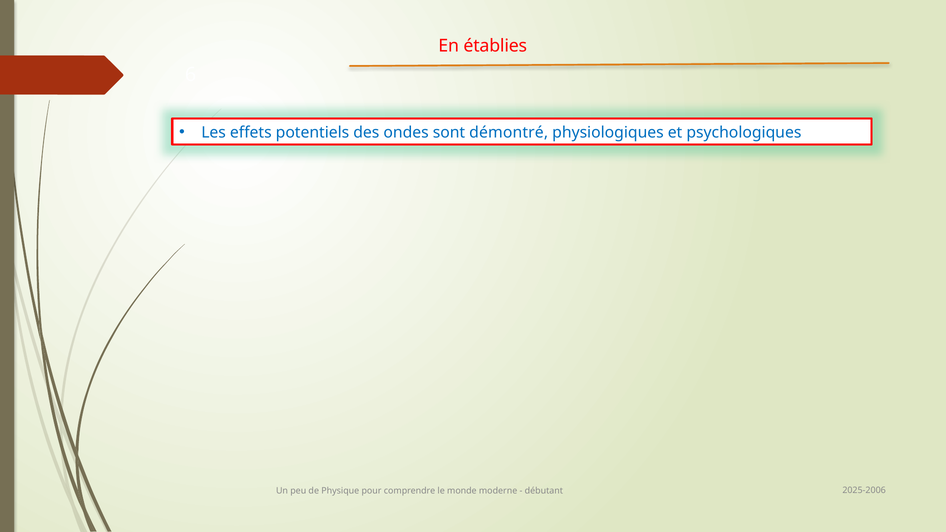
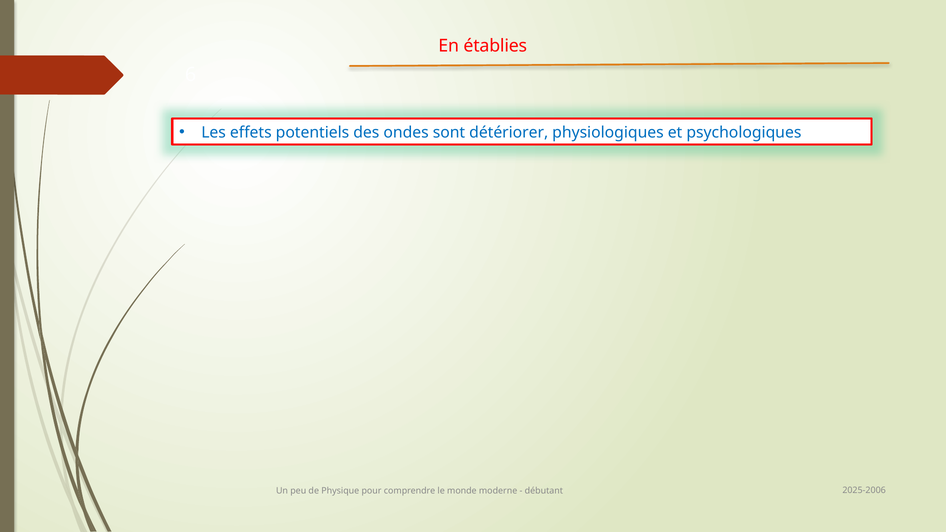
démontré: démontré -> détériorer (509, 133)
